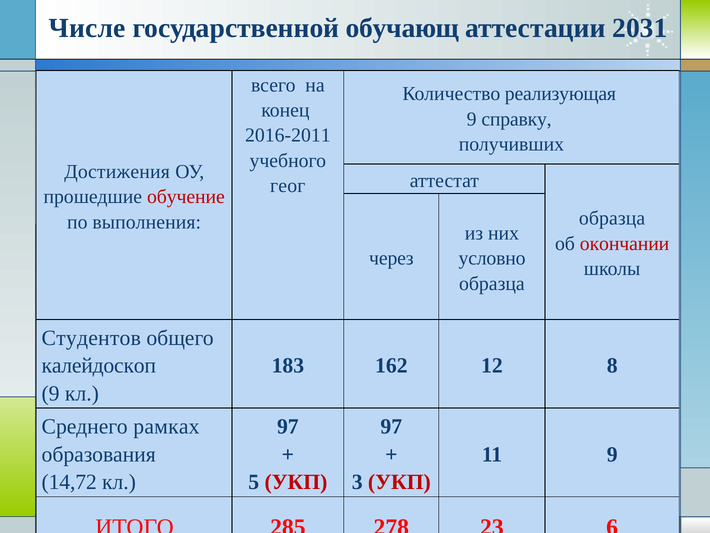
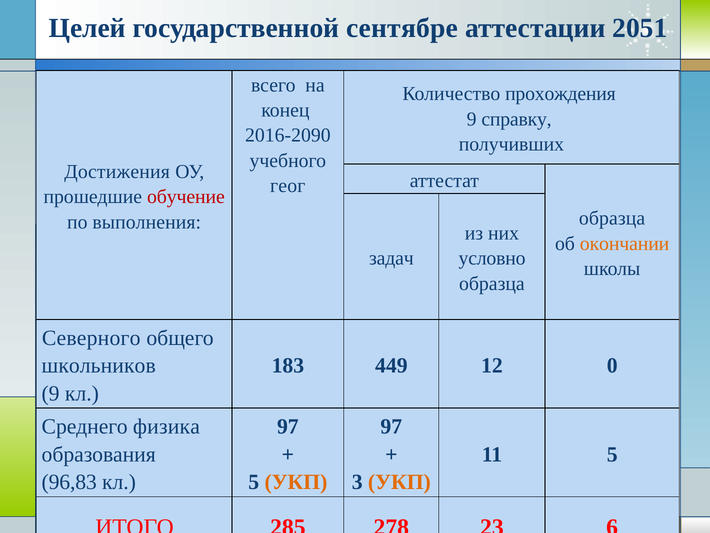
Числе: Числе -> Целей (87, 28)
обучающ: обучающ -> сентябре (402, 28)
2031: 2031 -> 2051 (640, 28)
реализующая: реализующая -> прохождения (560, 94)
2016-2011: 2016-2011 -> 2016-2090 (288, 135)
окончании colour: red -> orange (625, 243)
через: через -> задач (391, 258)
Студентов: Студентов -> Северного (91, 338)
калейдоскоп: калейдоскоп -> школьников (99, 365)
162: 162 -> 449 (391, 365)
8: 8 -> 0 (612, 365)
рамках: рамках -> физика (166, 426)
11 9: 9 -> 5 (612, 454)
14,72: 14,72 -> 96,83 (69, 482)
УКП colour: red -> orange (296, 482)
УКП colour: red -> orange (399, 482)
